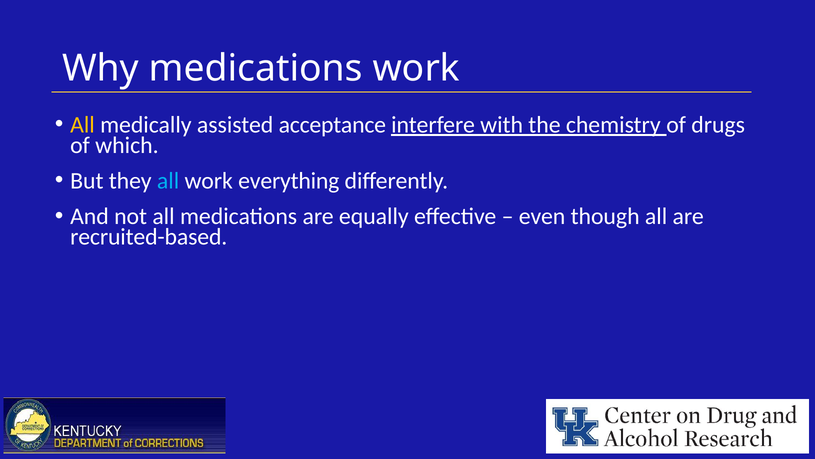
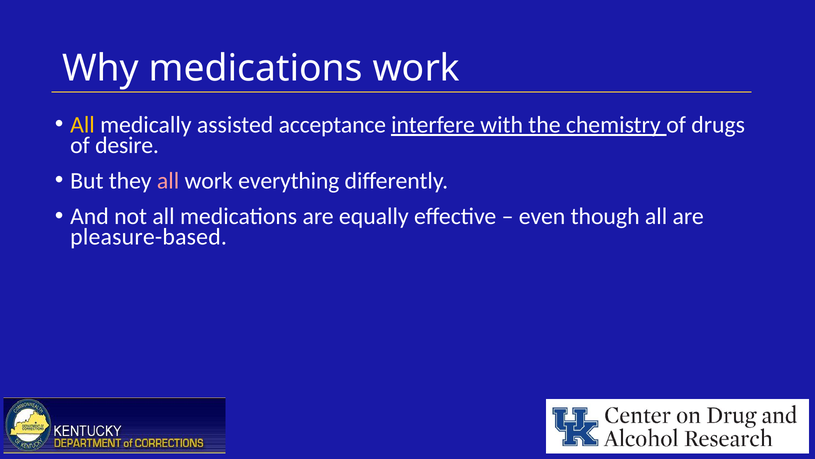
which: which -> desire (127, 145)
all colour: light blue -> pink (168, 181)
recruited-based: recruited-based -> pleasure-based (149, 237)
